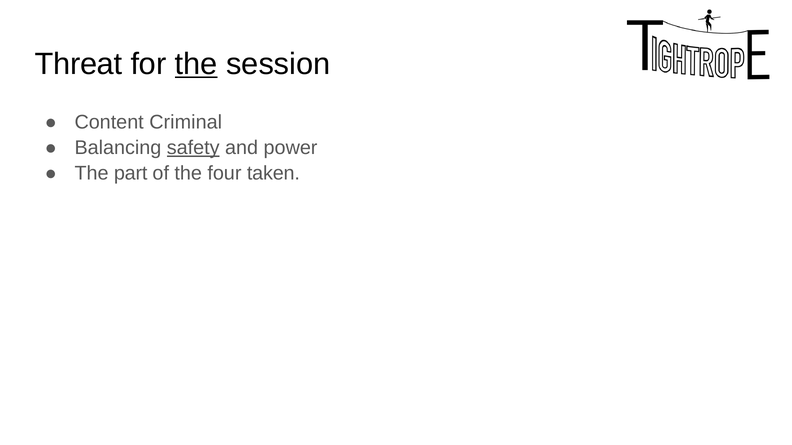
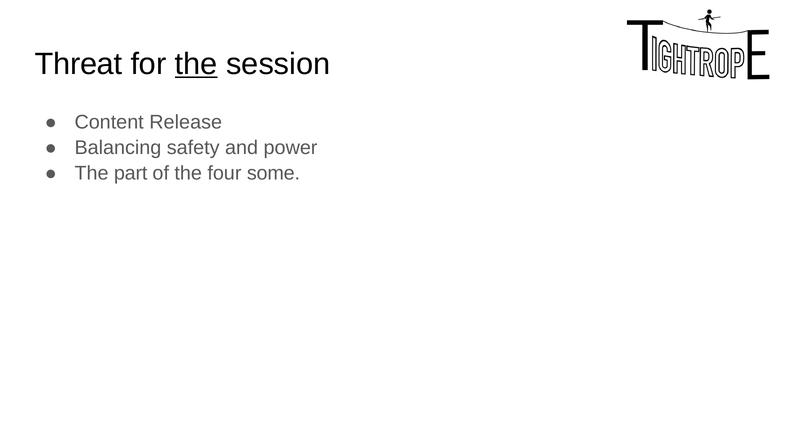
Criminal: Criminal -> Release (186, 122)
safety underline: present -> none (193, 148)
taken: taken -> some (273, 173)
